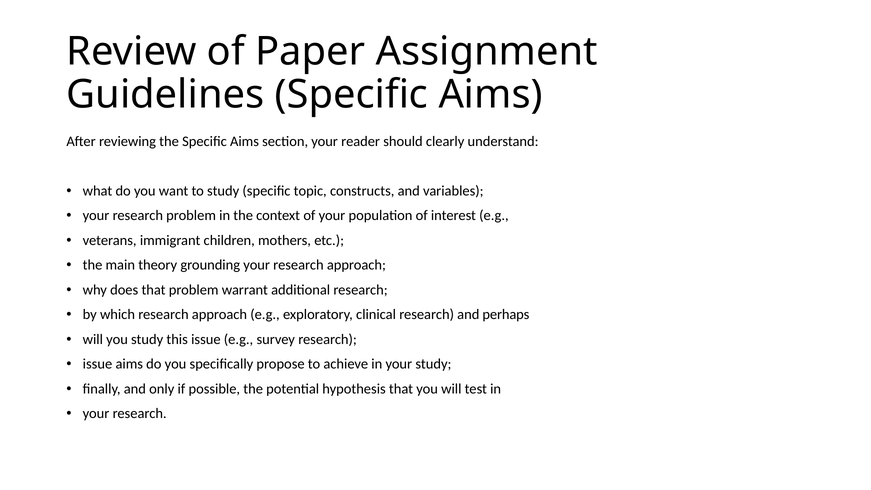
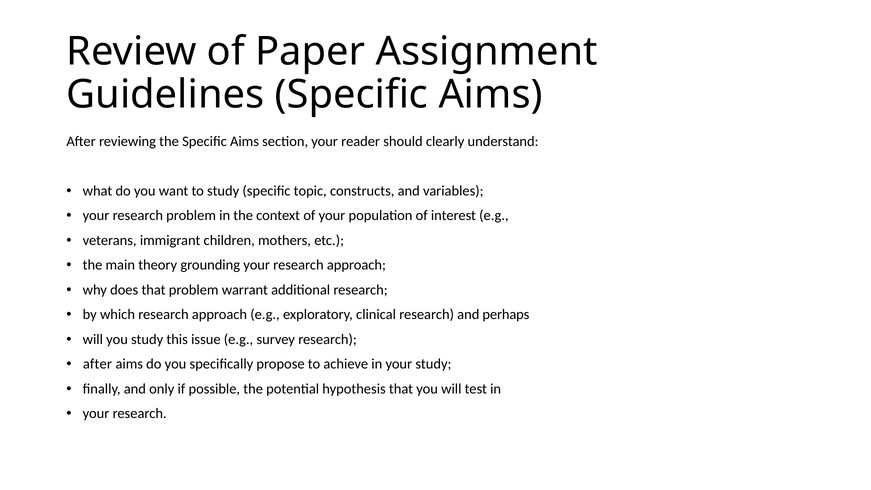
issue: issue -> after (97, 364)
